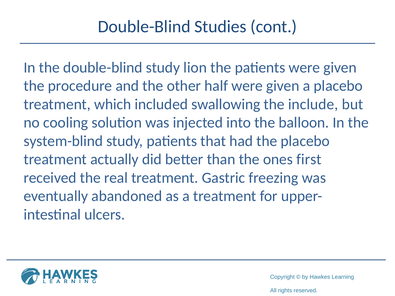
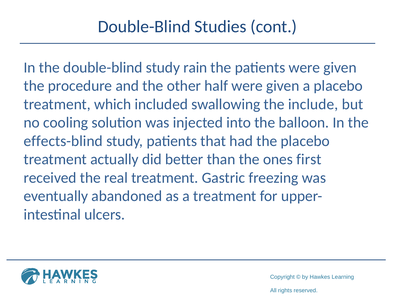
lion: lion -> rain (195, 68)
system-blind: system-blind -> effects-blind (63, 141)
